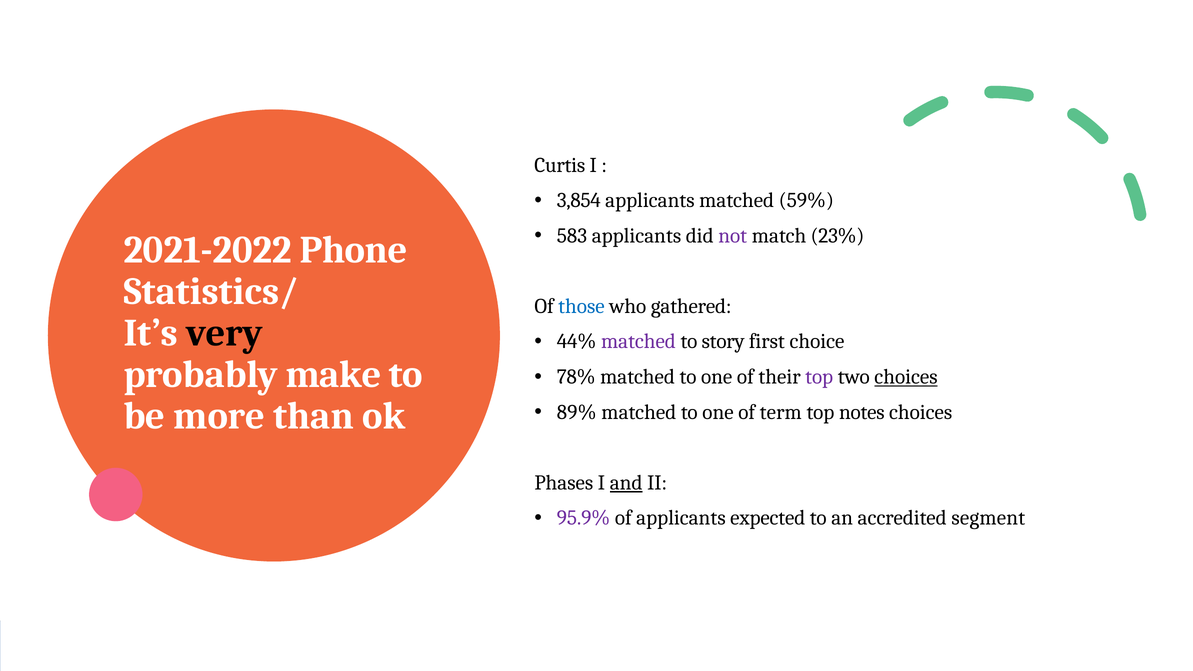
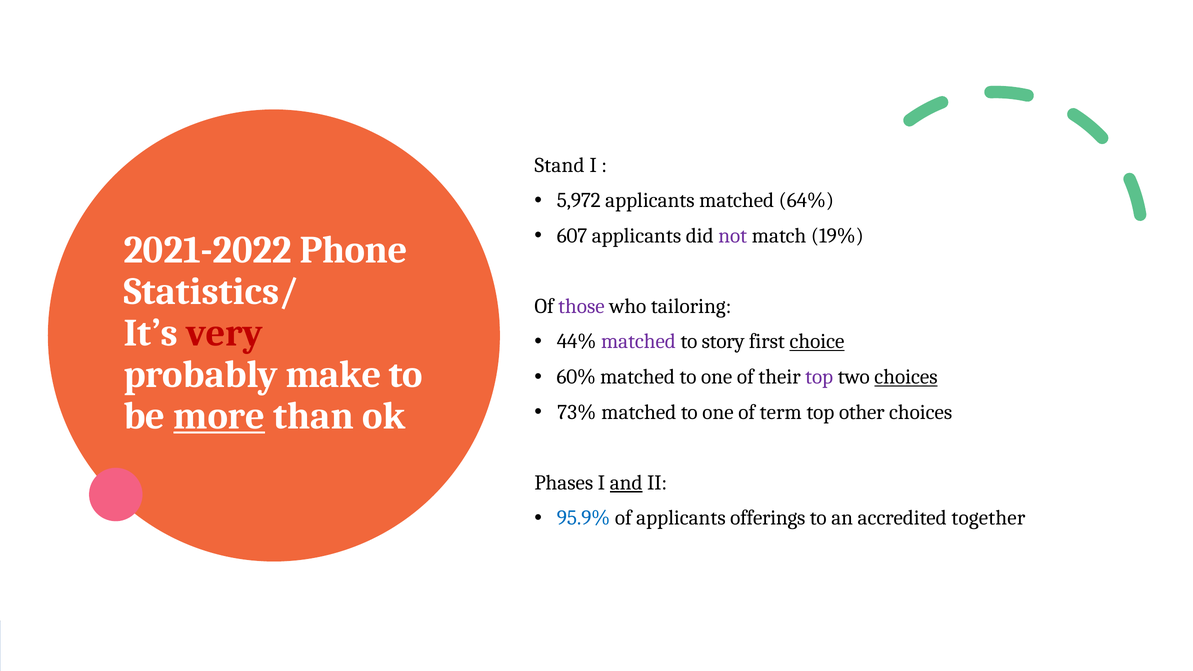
Curtis: Curtis -> Stand (560, 165)
3,854: 3,854 -> 5,972 (579, 200)
59%: 59% -> 64% (806, 200)
583: 583 -> 607 (572, 236)
23%: 23% -> 19% (837, 236)
those colour: blue -> purple (581, 306)
gathered: gathered -> tailoring (691, 306)
very colour: black -> red (224, 333)
choice underline: none -> present (817, 342)
78%: 78% -> 60% (576, 377)
more underline: none -> present (219, 416)
89%: 89% -> 73% (577, 412)
notes: notes -> other (862, 412)
95.9% colour: purple -> blue (583, 518)
expected: expected -> offerings (768, 518)
segment: segment -> together (988, 518)
